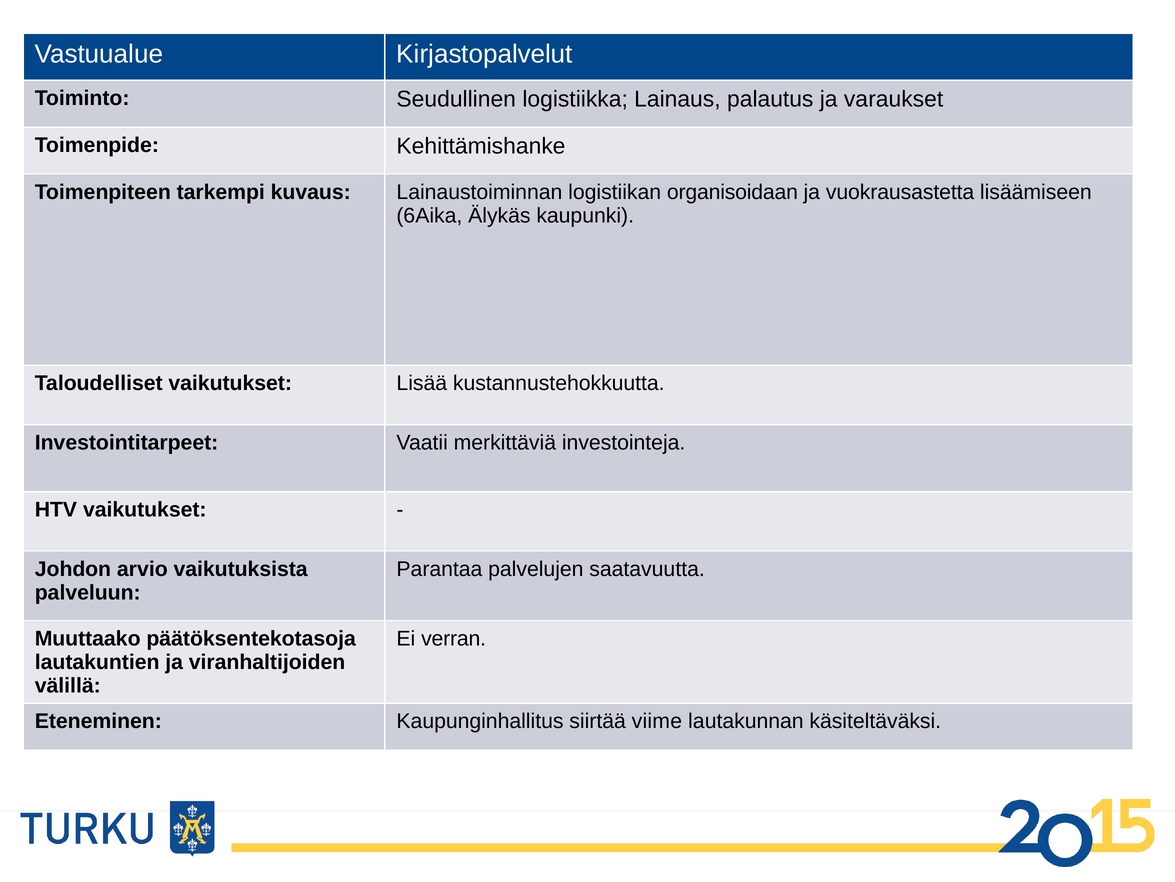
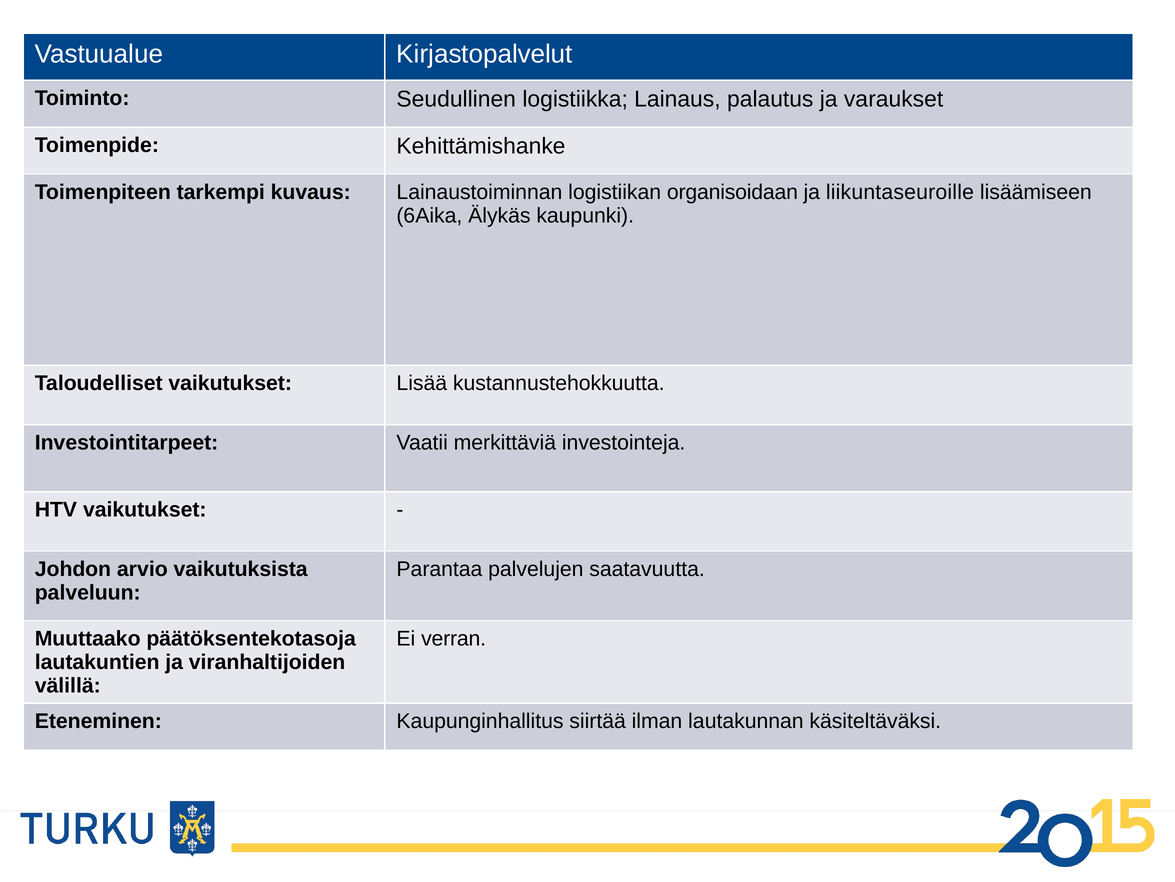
vuokrausastetta: vuokrausastetta -> liikuntaseuroille (900, 192)
viime: viime -> ilman (657, 721)
